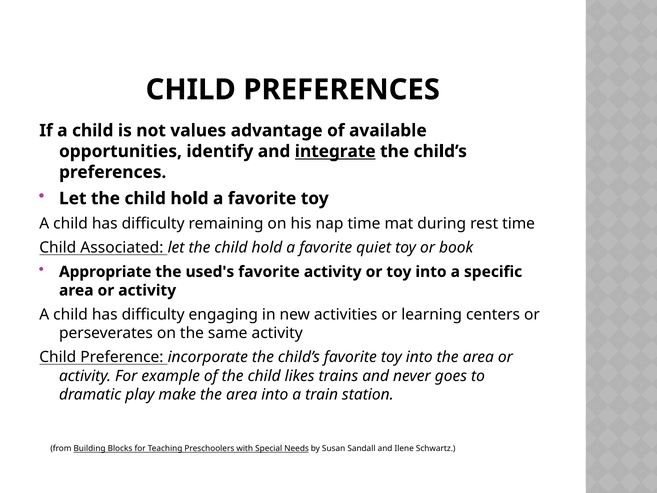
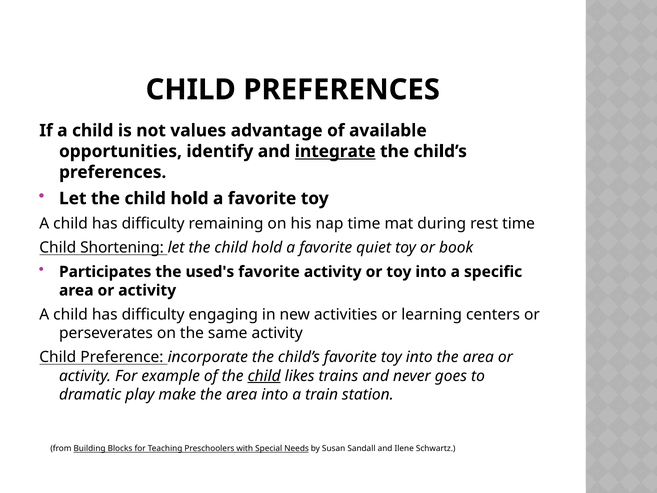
Associated: Associated -> Shortening (122, 248)
Appropriate: Appropriate -> Participates (105, 272)
child underline: none -> present (264, 376)
